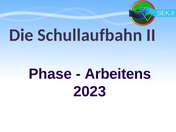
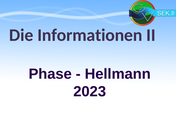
Schullaufbahn: Schullaufbahn -> Informationen (90, 35)
Arbeitens: Arbeitens -> Hellmann (118, 74)
